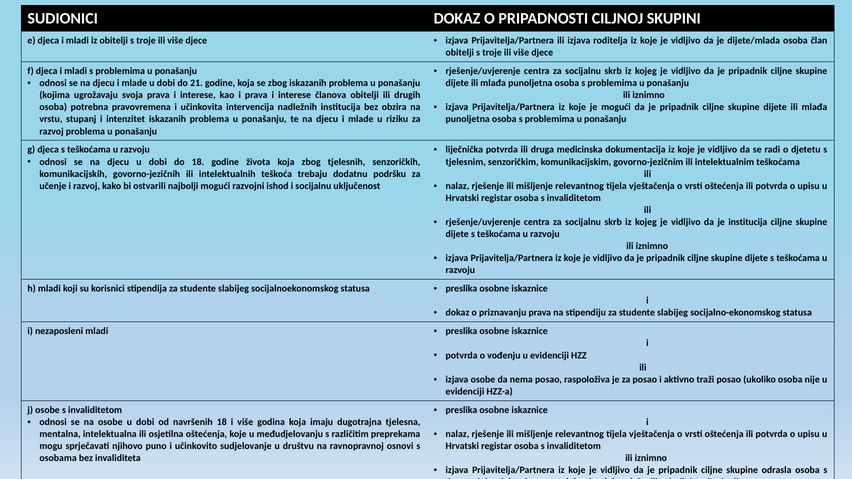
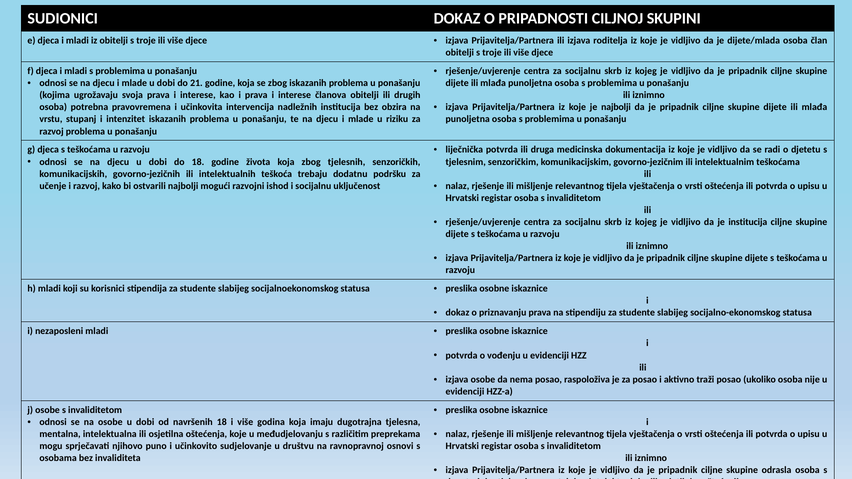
je mogući: mogući -> najbolji (616, 107)
